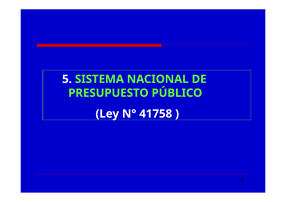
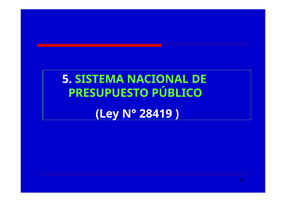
41758: 41758 -> 28419 (156, 114)
